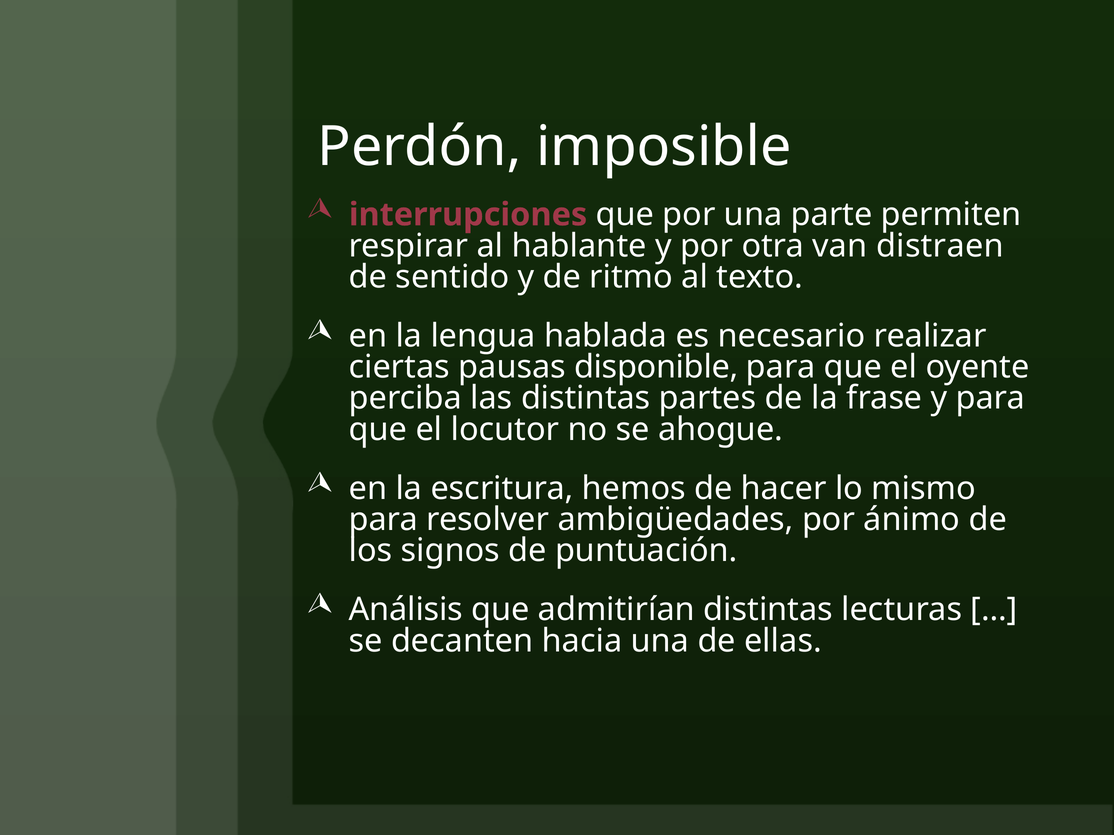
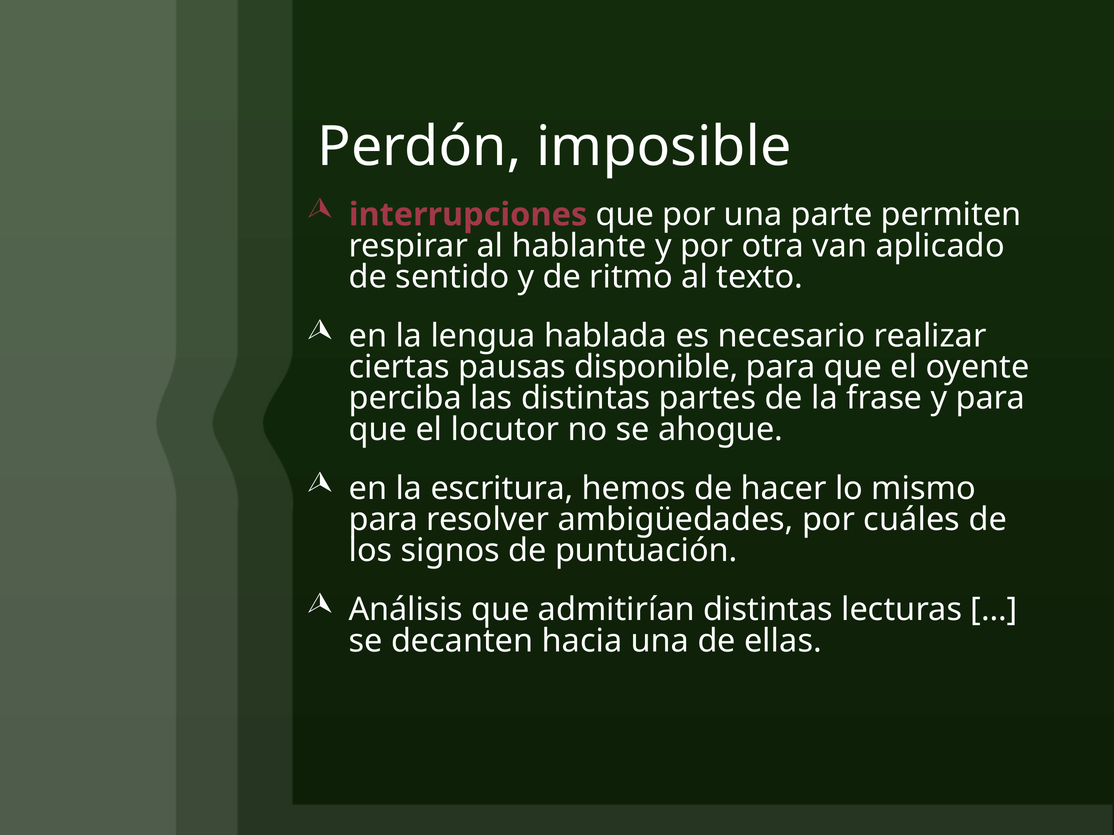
distraen: distraen -> aplicado (940, 246)
ánimo: ánimo -> cuáles (912, 520)
